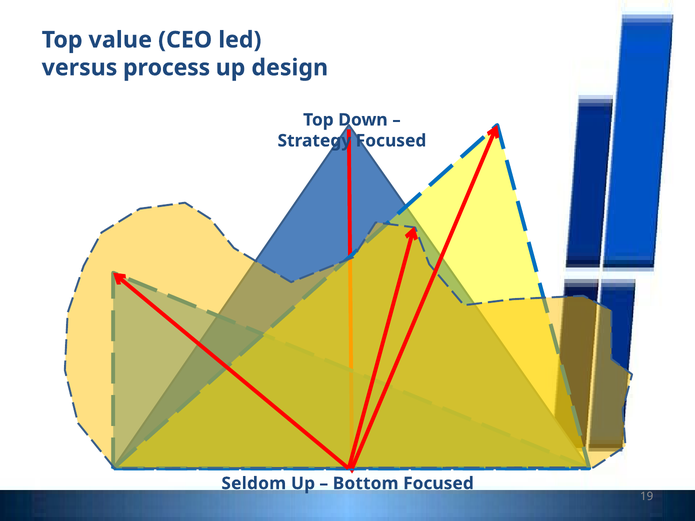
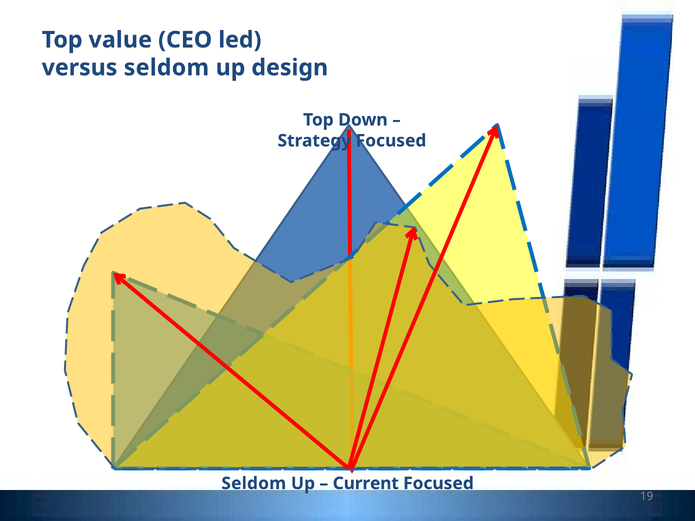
versus process: process -> seldom (166, 68)
Bottom: Bottom -> Current (366, 484)
